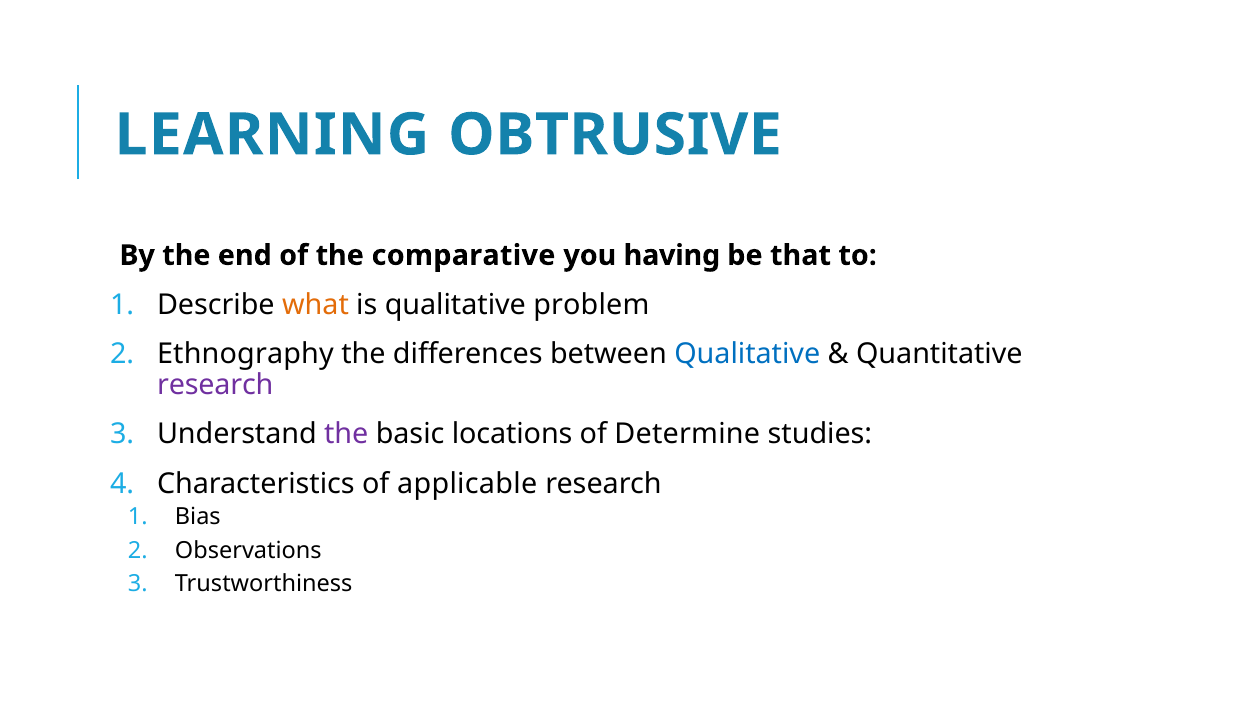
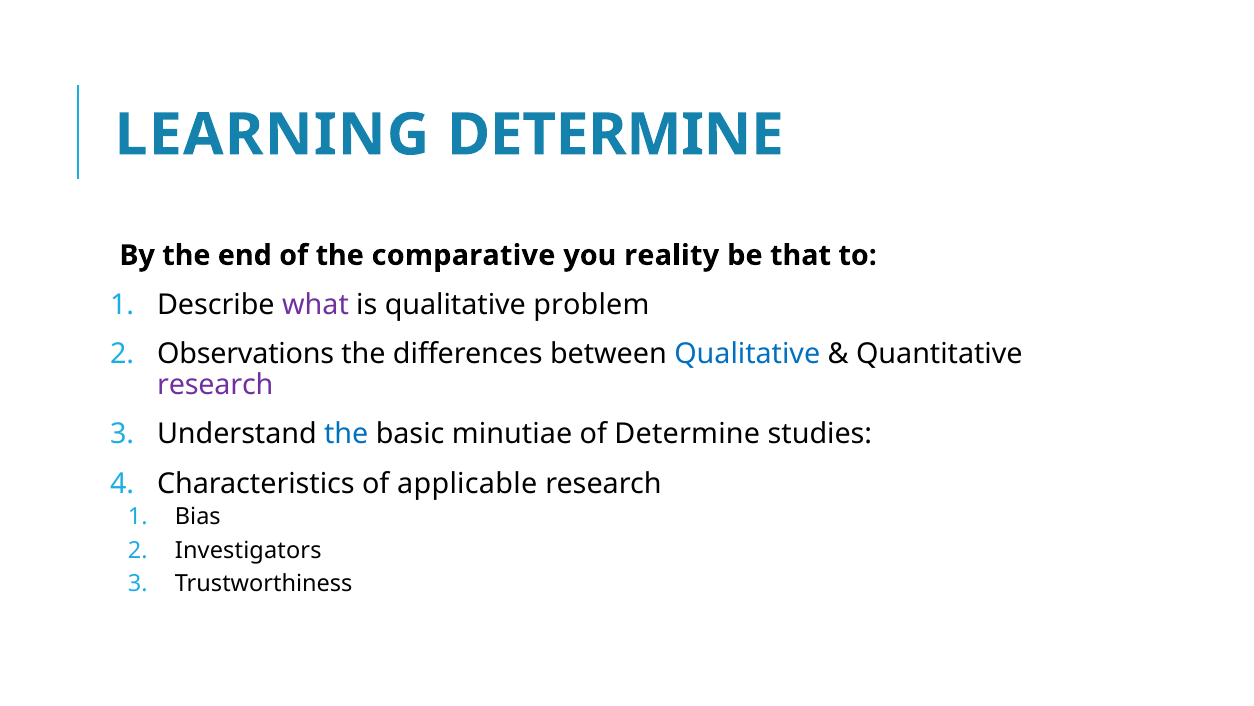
LEARNING OBTRUSIVE: OBTRUSIVE -> DETERMINE (616, 135)
having: having -> reality (672, 255)
what colour: orange -> purple (315, 304)
Ethnography: Ethnography -> Observations (246, 354)
the colour: purple -> blue (346, 434)
locations: locations -> minutiae (512, 434)
Observations: Observations -> Investigators (248, 550)
